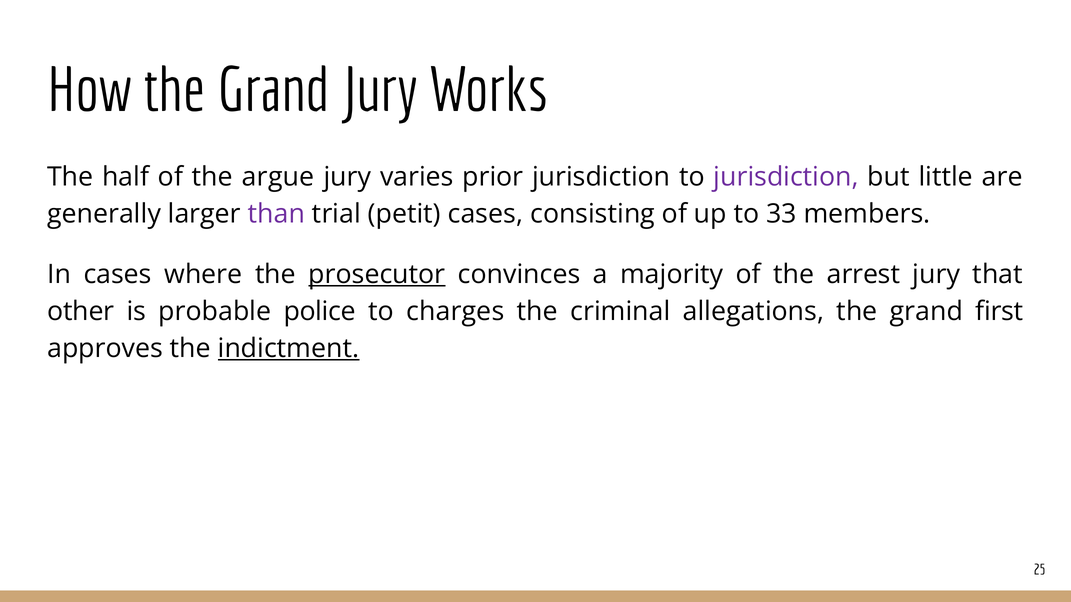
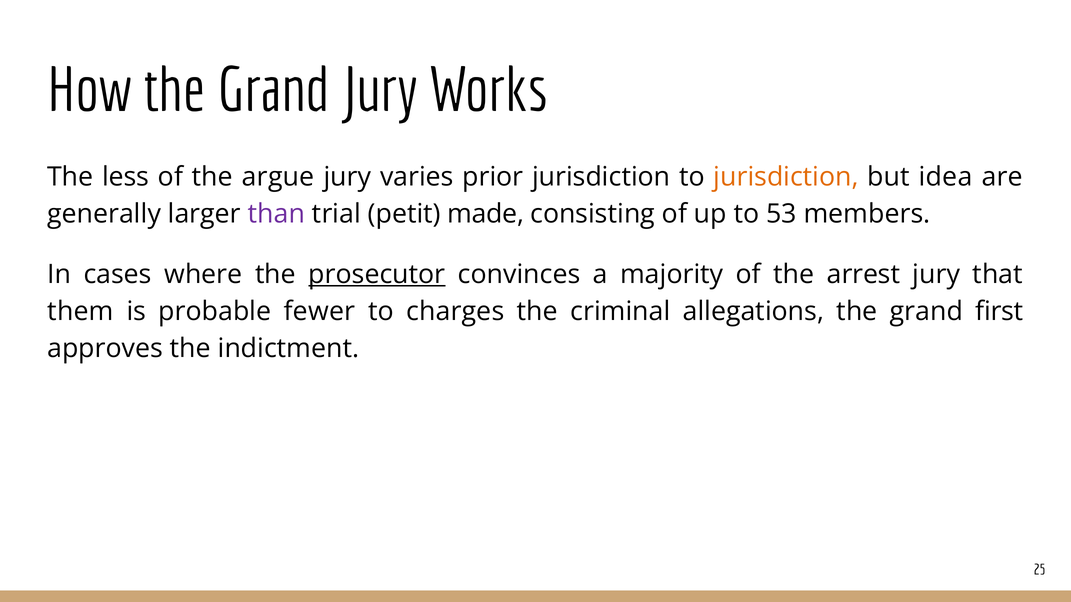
half: half -> less (126, 177)
jurisdiction colour: purple -> orange (786, 177)
little: little -> idea (946, 177)
petit cases: cases -> made (486, 214)
33: 33 -> 53 (781, 214)
other: other -> them (80, 312)
police: police -> fewer (320, 312)
indictment underline: present -> none (289, 348)
